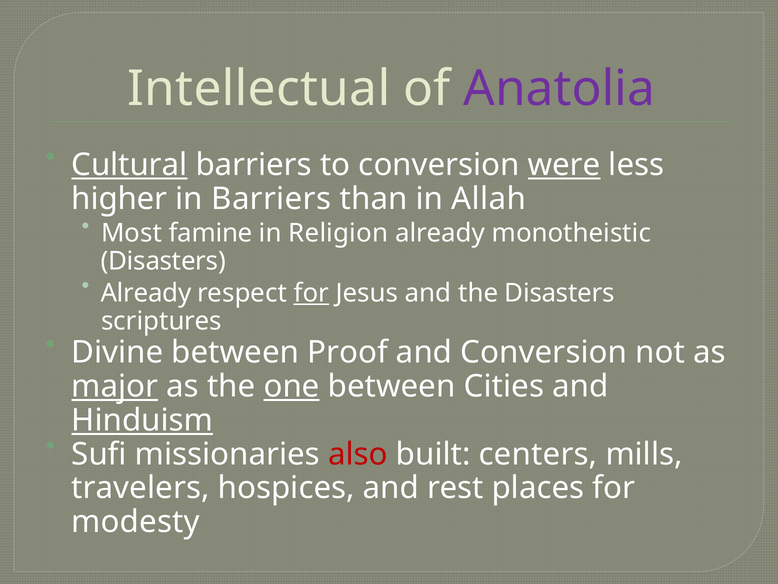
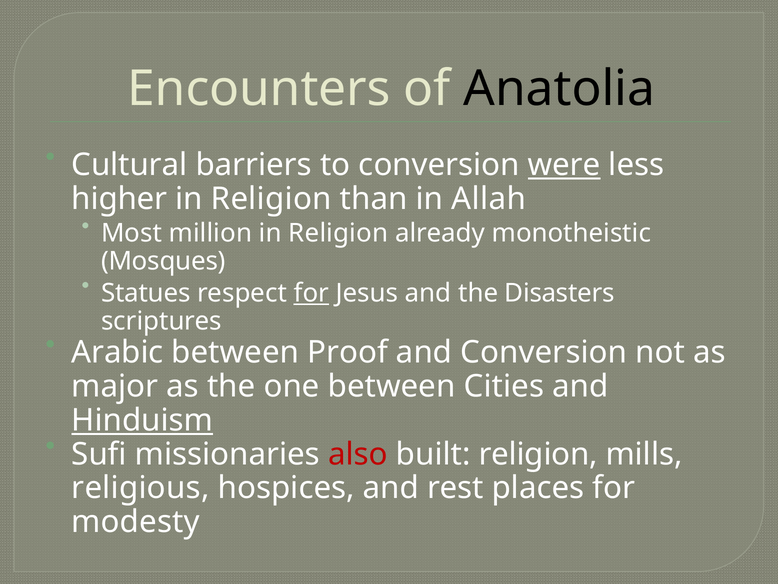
Intellectual: Intellectual -> Encounters (259, 89)
Anatolia colour: purple -> black (559, 89)
Cultural underline: present -> none (129, 165)
Barriers: Barriers -> Religion (271, 199)
famine: famine -> million (210, 233)
Disasters: Disasters -> Mosques (163, 261)
Already: Already -> Statues (146, 293)
Divine: Divine -> Arabic (117, 352)
major underline: present -> none (115, 386)
one underline: present -> none (292, 386)
built centers: centers -> religion (538, 454)
travelers: travelers -> religious (140, 488)
